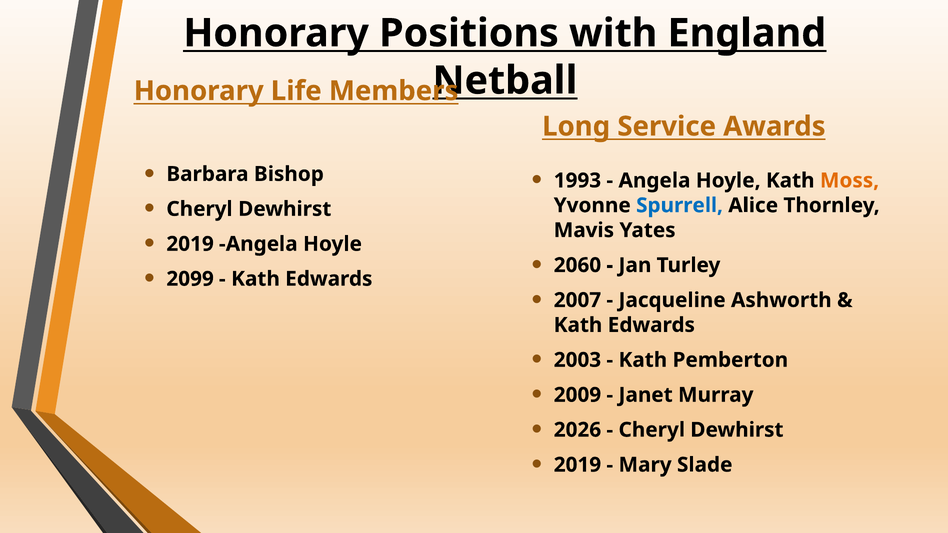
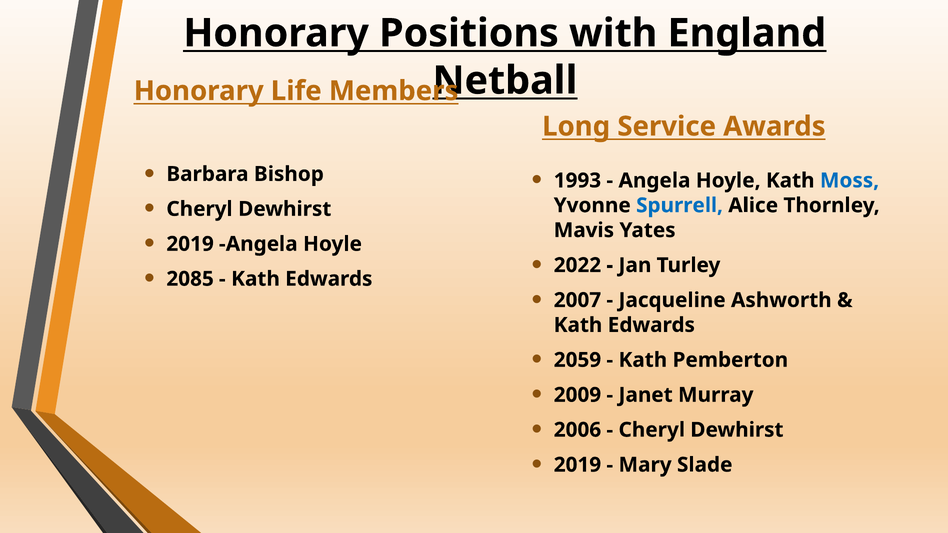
Moss colour: orange -> blue (850, 181)
2060: 2060 -> 2022 (577, 265)
2099: 2099 -> 2085 (190, 279)
2003: 2003 -> 2059 (577, 360)
2026: 2026 -> 2006 (577, 430)
